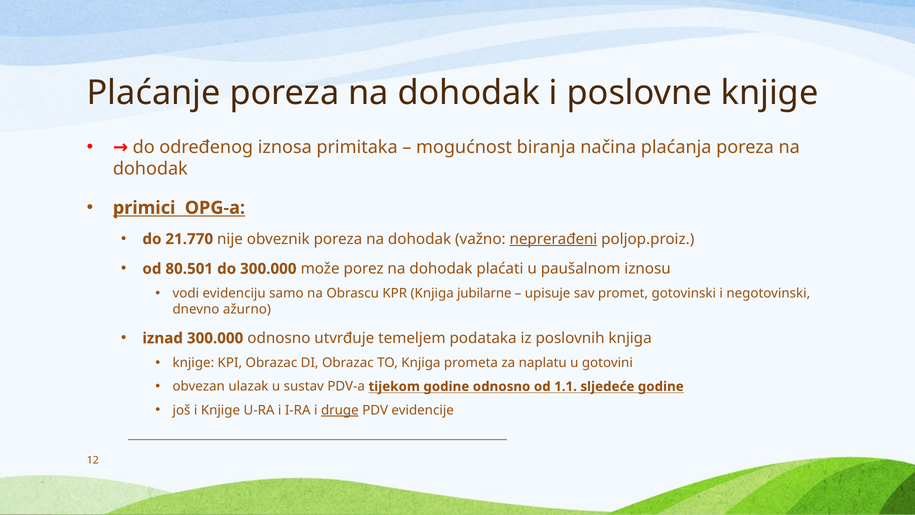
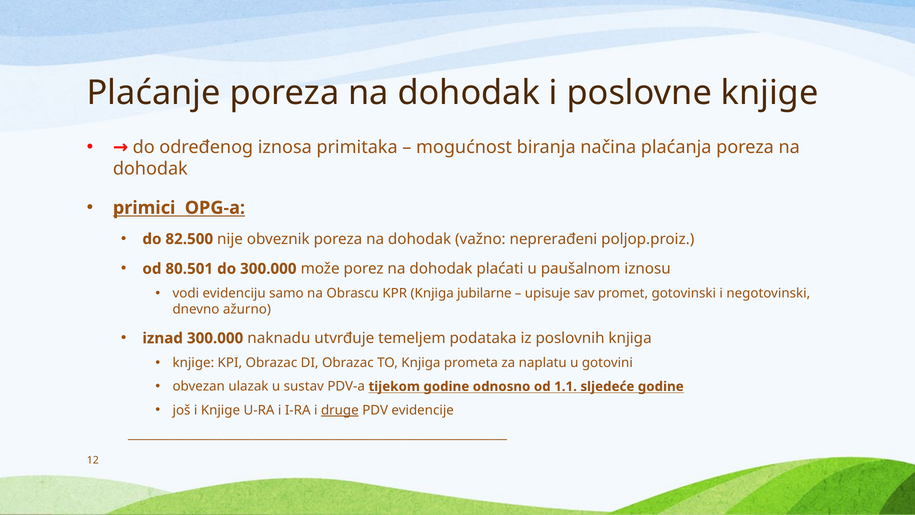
21.770: 21.770 -> 82.500 (189, 239)
neprerađeni underline: present -> none (553, 239)
300.000 odnosno: odnosno -> naknadu (279, 338)
